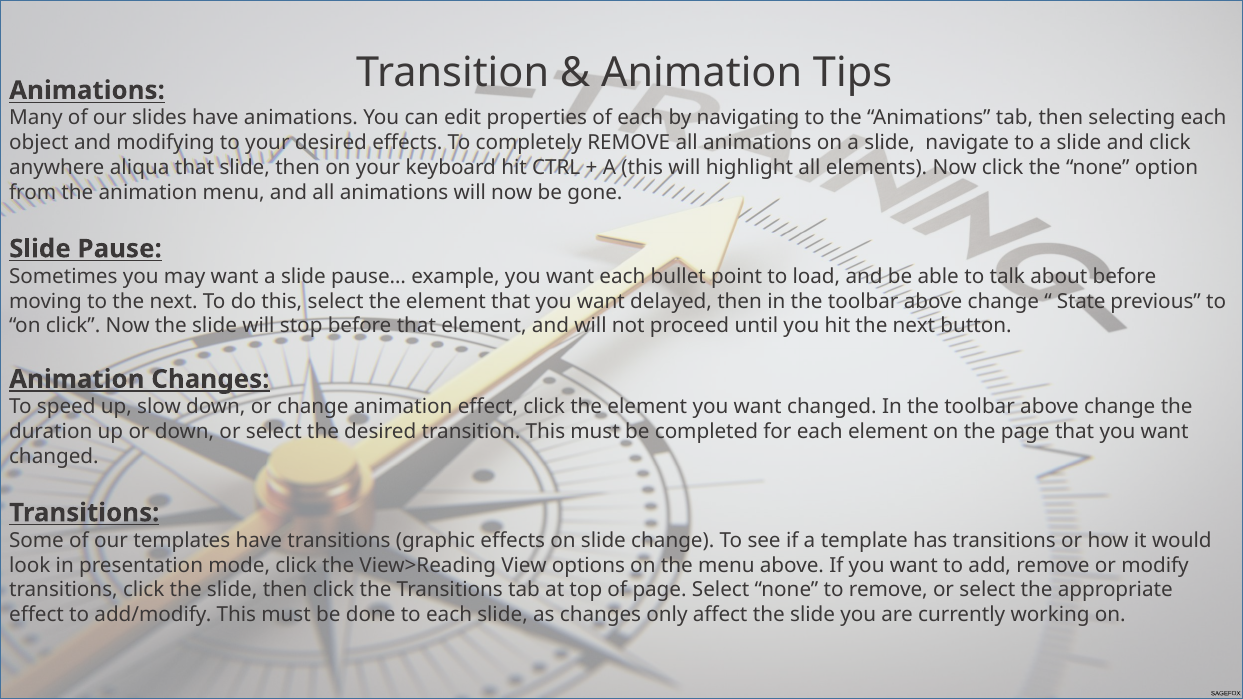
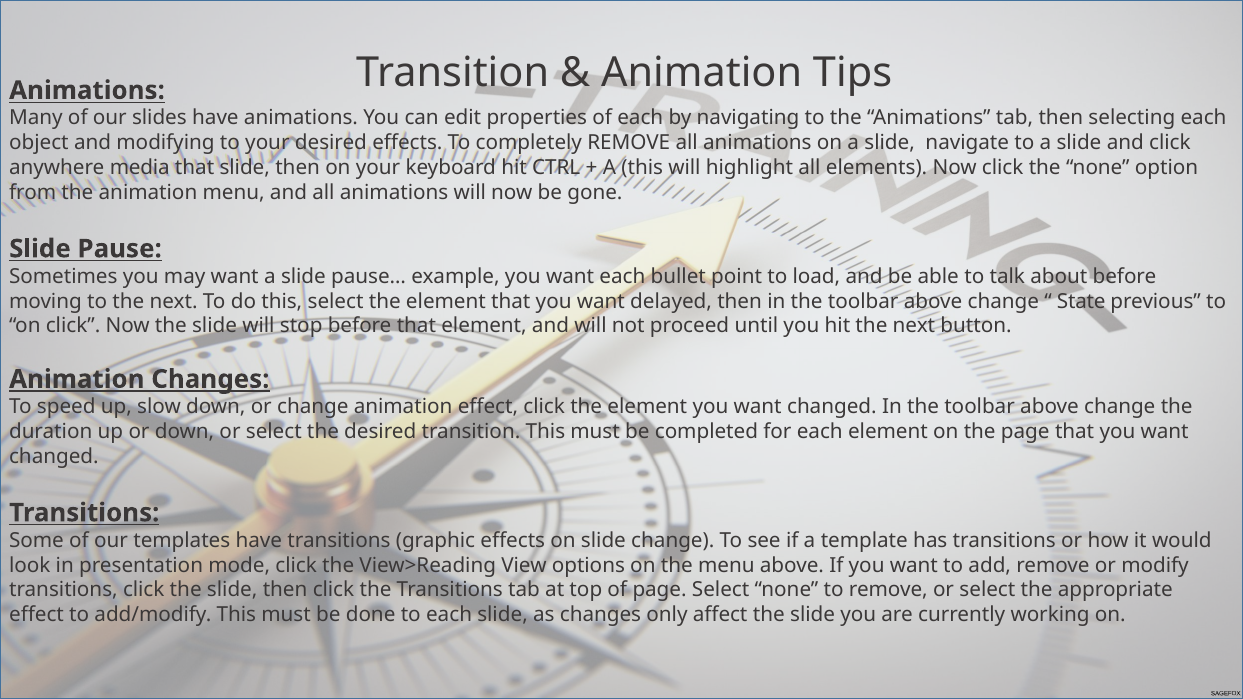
aliqua: aliqua -> media (140, 168)
